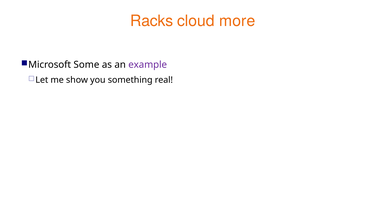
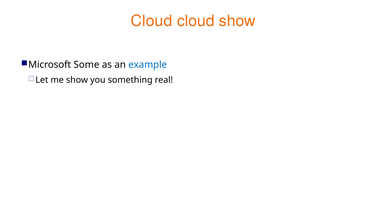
Racks: Racks -> Cloud (152, 21)
cloud more: more -> show (237, 21)
example colour: purple -> blue (148, 65)
